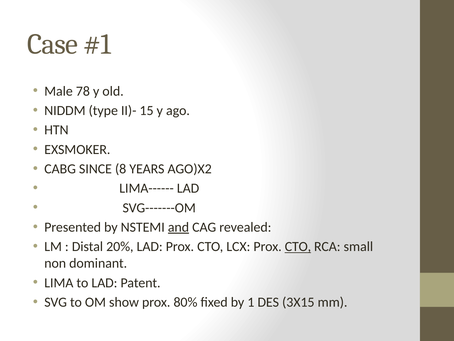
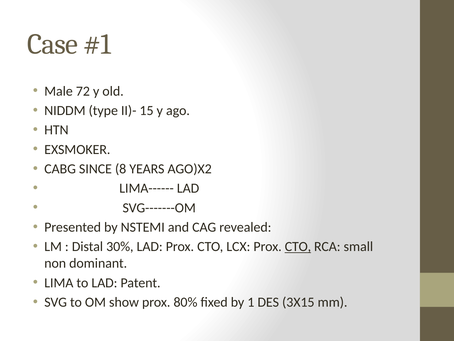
78: 78 -> 72 (83, 91)
and underline: present -> none (178, 227)
20%: 20% -> 30% (120, 246)
